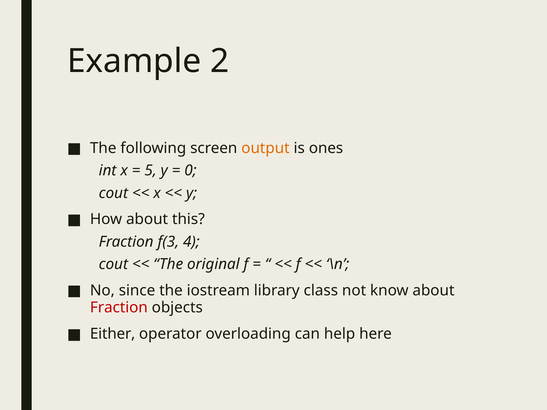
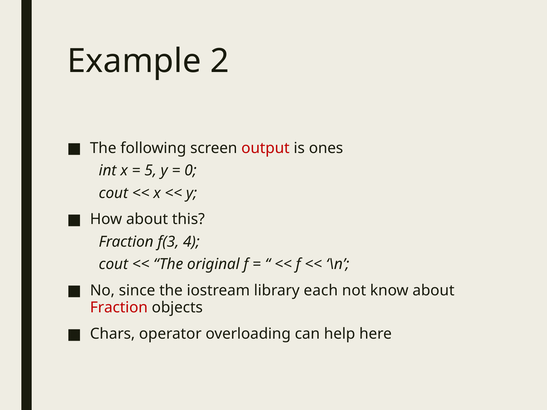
output colour: orange -> red (265, 148)
class: class -> each (321, 291)
Either: Either -> Chars (113, 334)
